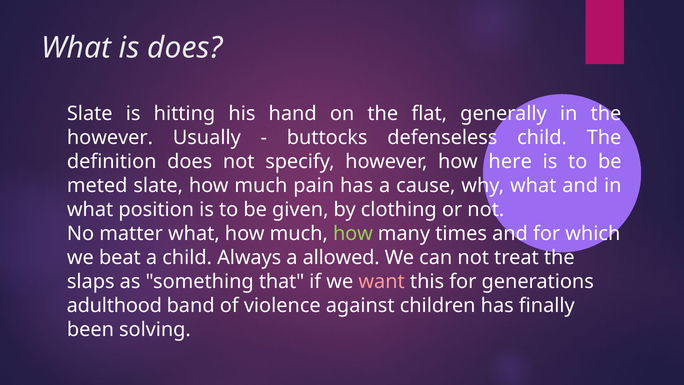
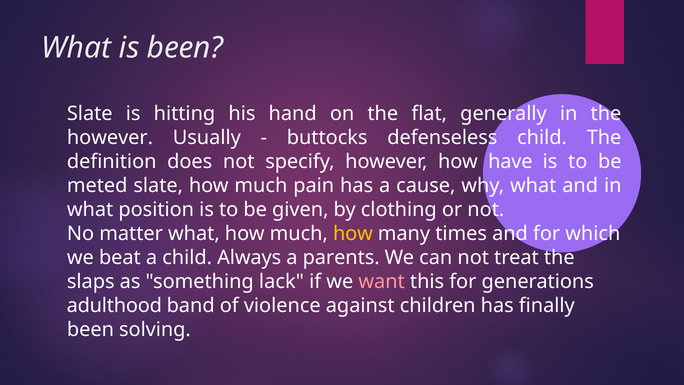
is does: does -> been (185, 48)
here: here -> have (510, 162)
how colour: light green -> yellow (353, 234)
allowed: allowed -> parents (341, 258)
that: that -> lack (281, 282)
